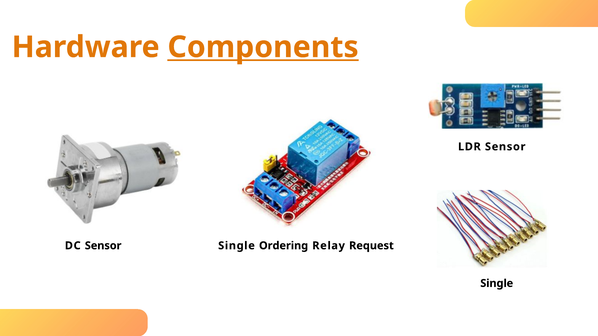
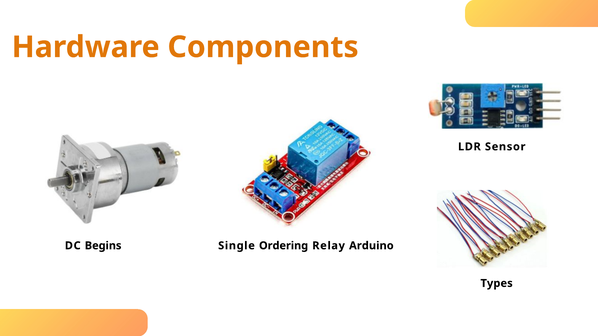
Components underline: present -> none (263, 47)
DC Sensor: Sensor -> Begins (103, 246)
Request: Request -> Arduino (371, 246)
Single: Single -> Types (497, 284)
